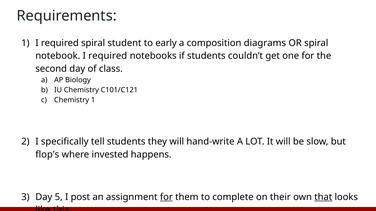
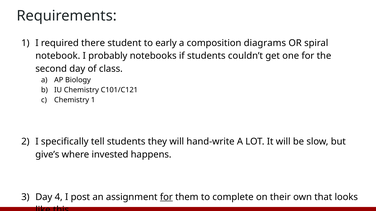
required spiral: spiral -> there (93, 43)
notebook I required: required -> probably (108, 56)
flop’s: flop’s -> give’s (47, 155)
5: 5 -> 4 (59, 197)
that underline: present -> none (323, 197)
